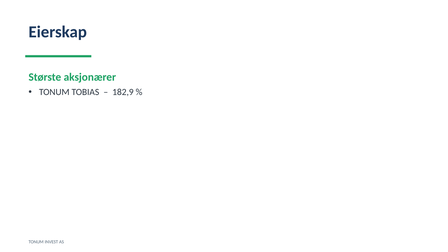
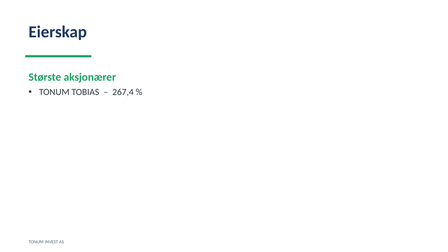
182,9: 182,9 -> 267,4 (123, 92)
